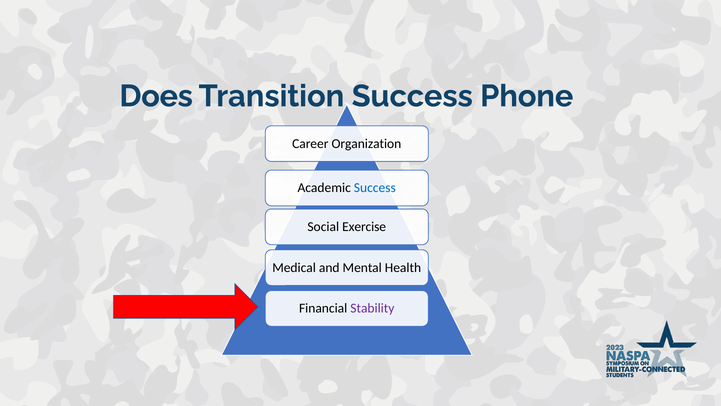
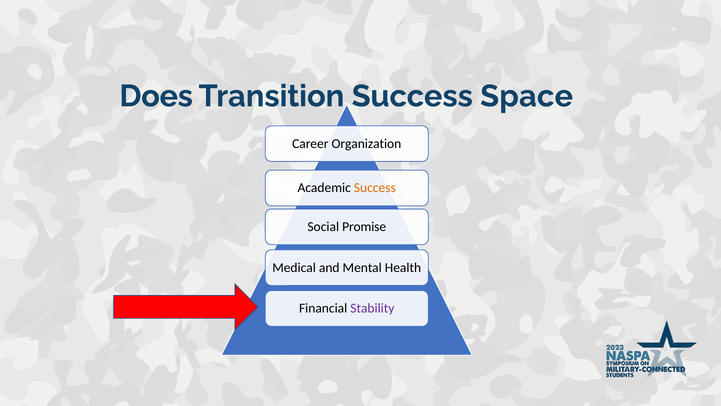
Phone: Phone -> Space (527, 96)
Success colour: blue -> orange (375, 188)
Exercise: Exercise -> Promise (364, 227)
